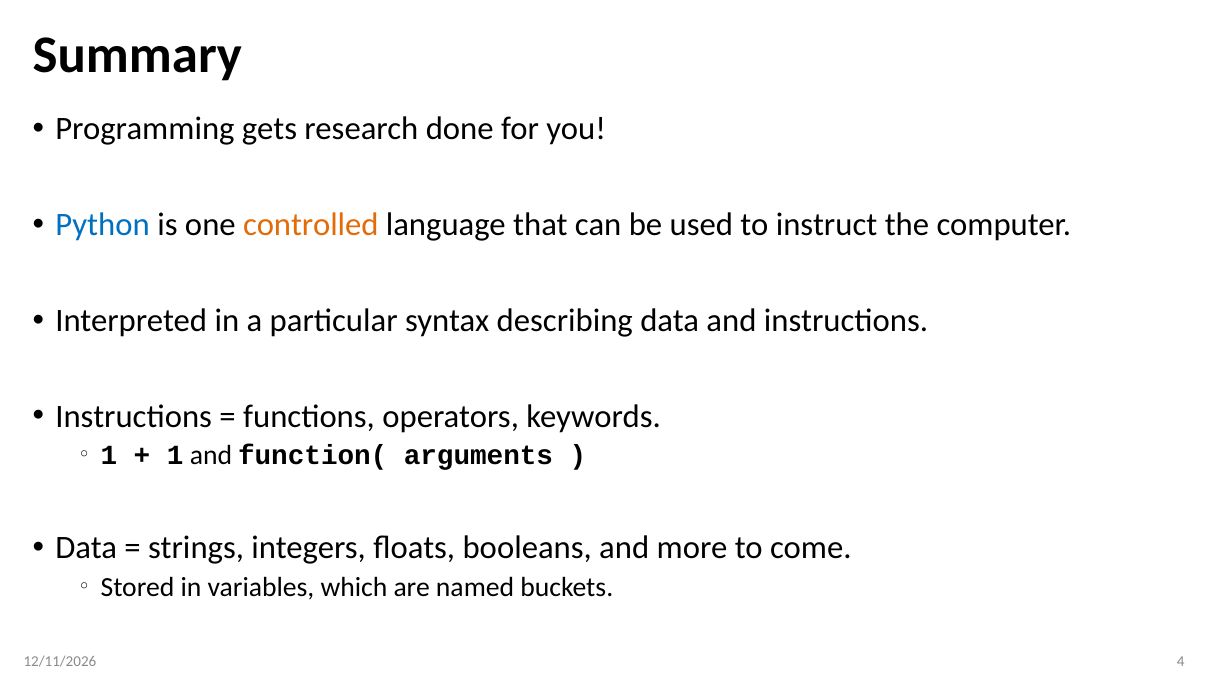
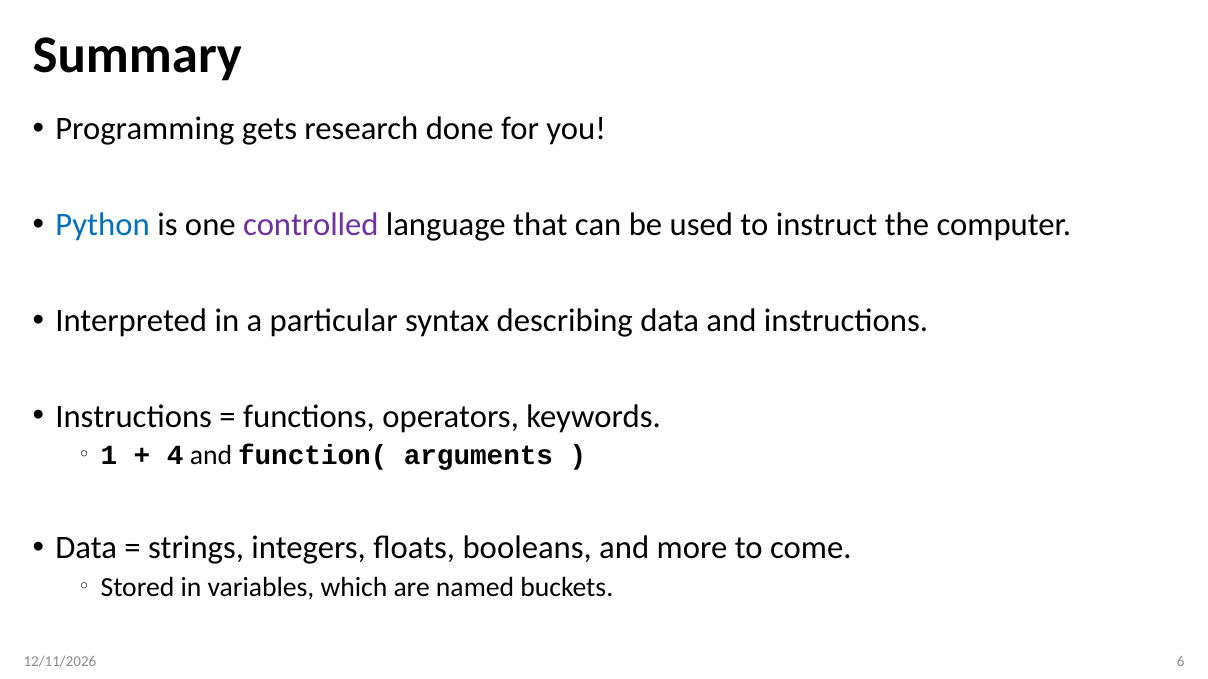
controlled colour: orange -> purple (311, 225)
1: 1 -> 4 (175, 456)
4: 4 -> 6 (1181, 662)
